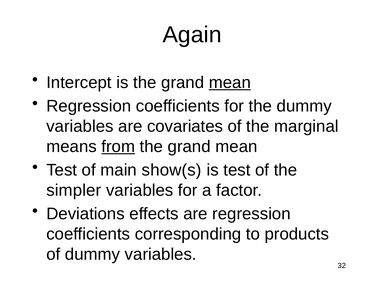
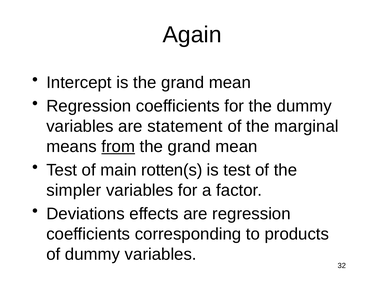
mean underline: present -> none (230, 82)
covariates: covariates -> statement (185, 126)
show(s: show(s -> rotten(s (172, 170)
